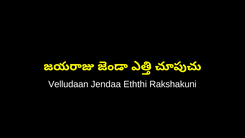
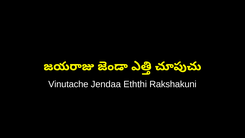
Velludaan: Velludaan -> Vinutache (68, 84)
